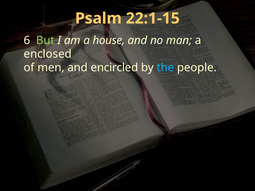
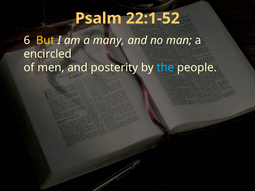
22:1-15: 22:1-15 -> 22:1-52 (153, 18)
But colour: light green -> yellow (45, 40)
house: house -> many (109, 40)
enclosed: enclosed -> encircled (48, 54)
encircled: encircled -> posterity (114, 68)
